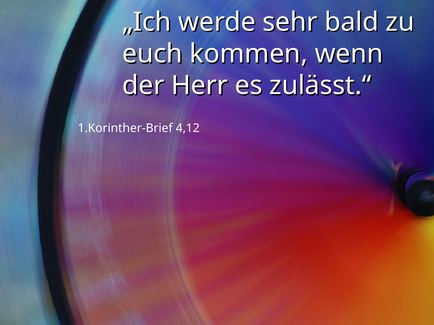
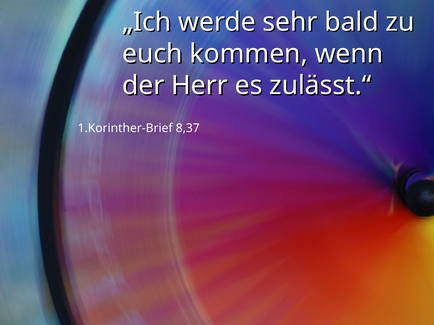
4,12: 4,12 -> 8,37 (188, 129)
